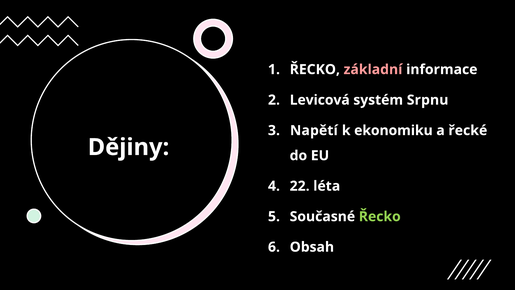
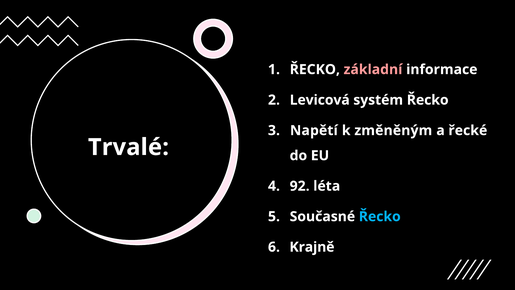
systém Srpnu: Srpnu -> Řecko (428, 100)
ekonomiku: ekonomiku -> změněným (393, 130)
Dějiny: Dějiny -> Trvalé (128, 147)
22: 22 -> 92 (300, 186)
Řecko colour: light green -> light blue (380, 216)
Obsah: Obsah -> Krajně (312, 247)
